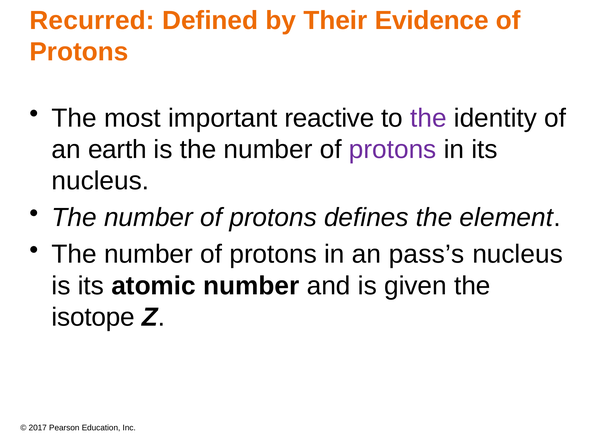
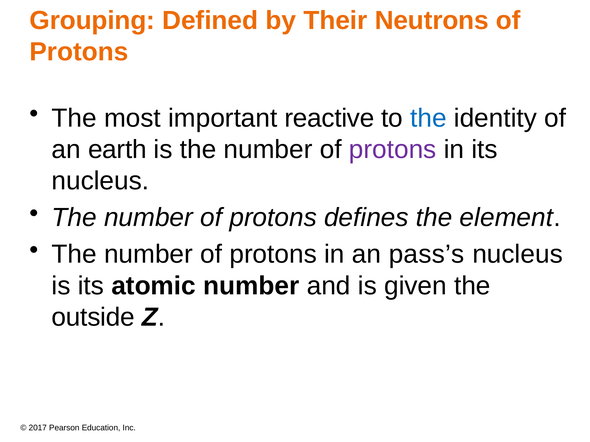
Recurred: Recurred -> Grouping (92, 20)
Evidence: Evidence -> Neutrons (432, 20)
the colour: purple -> blue (428, 118)
isotope: isotope -> outside (93, 318)
